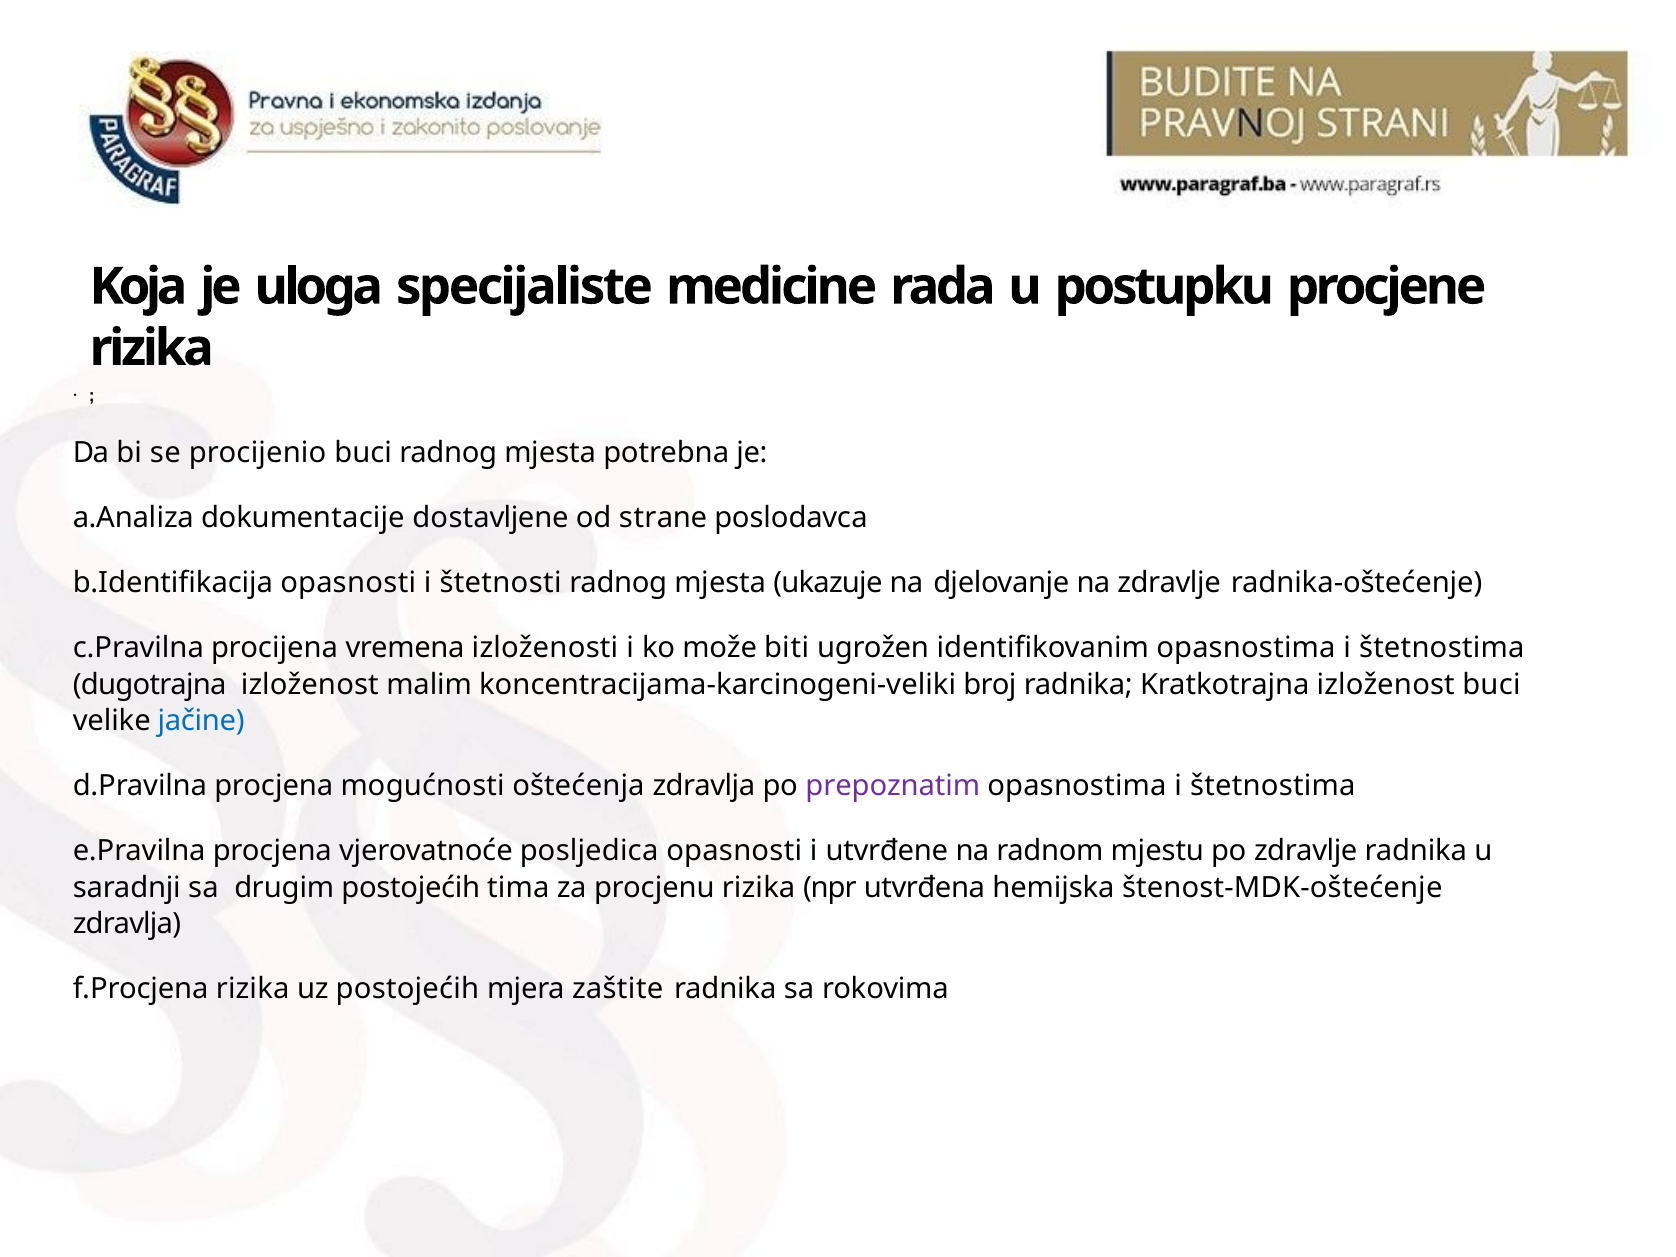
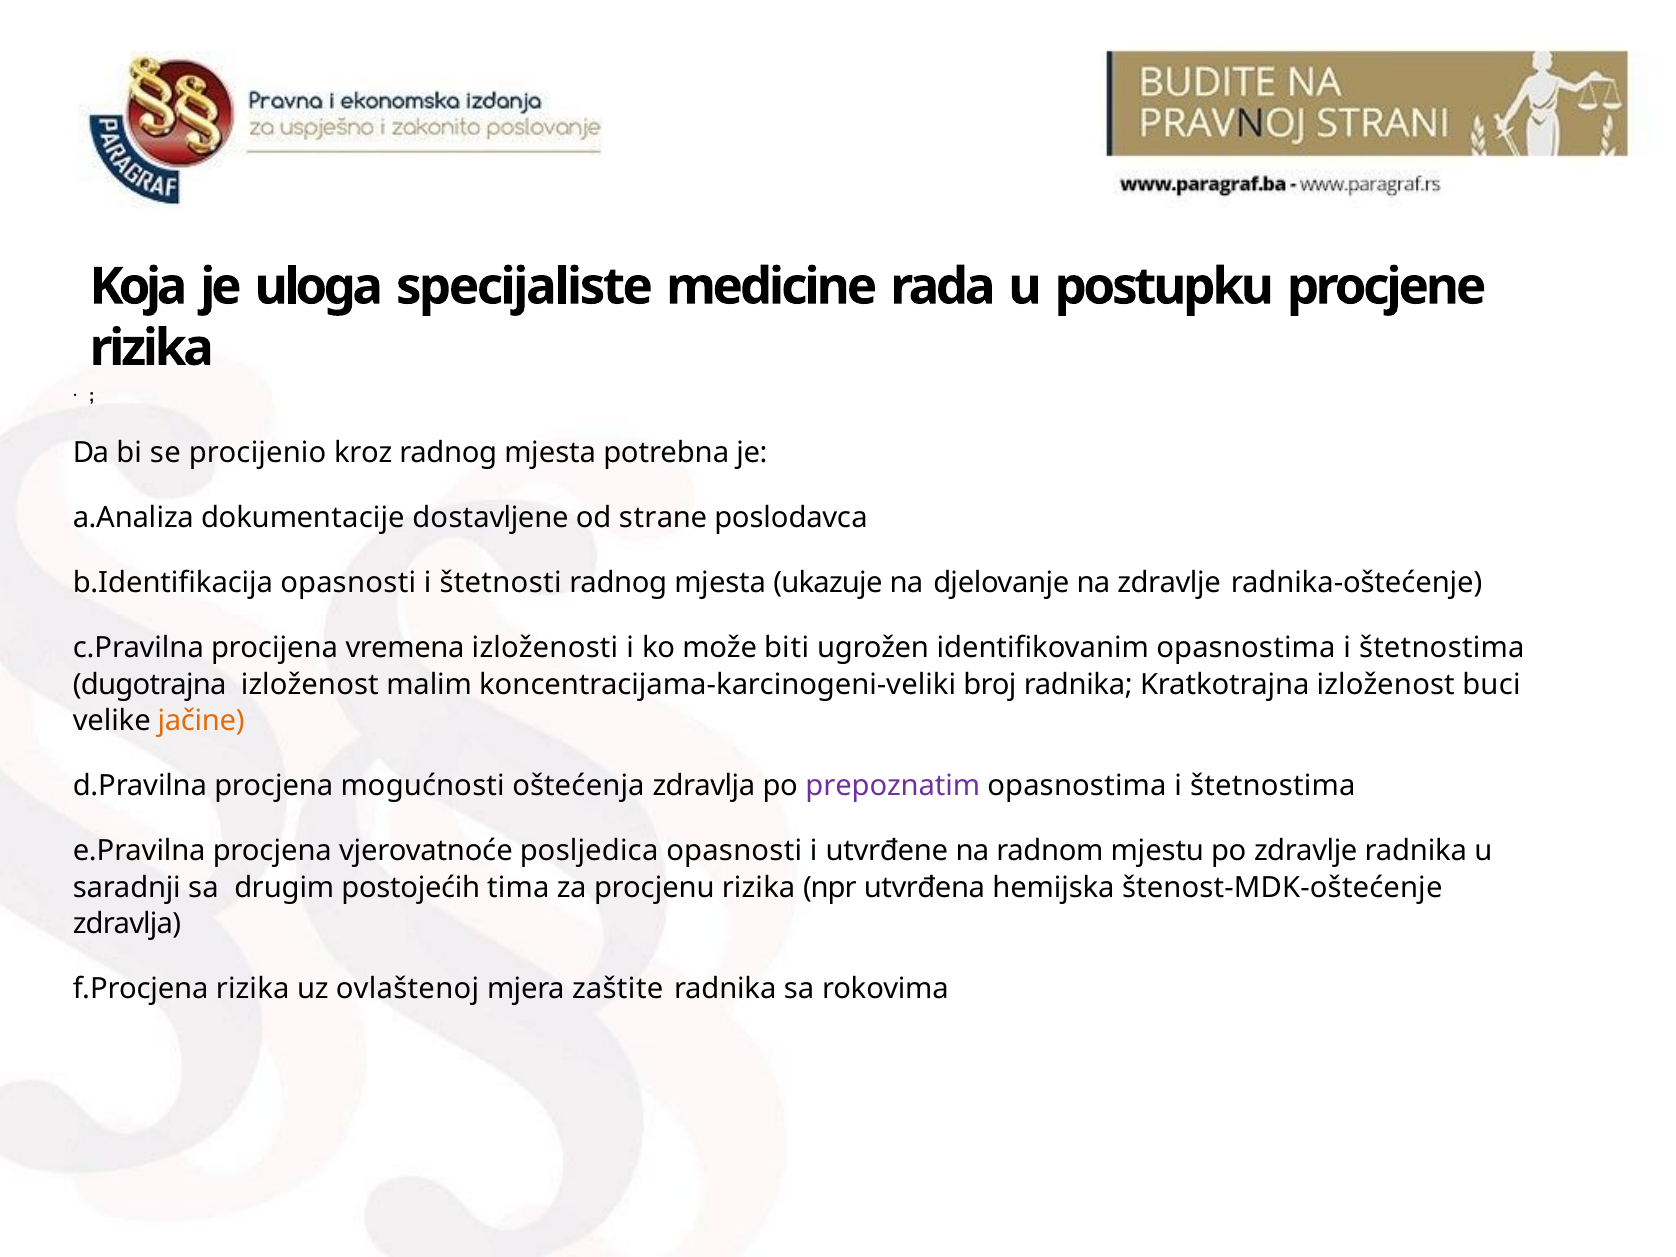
procijenio buci: buci -> kroz (363, 453)
jačine colour: blue -> orange (201, 721)
uz postojećih: postojećih -> ovlaštenoj (407, 989)
